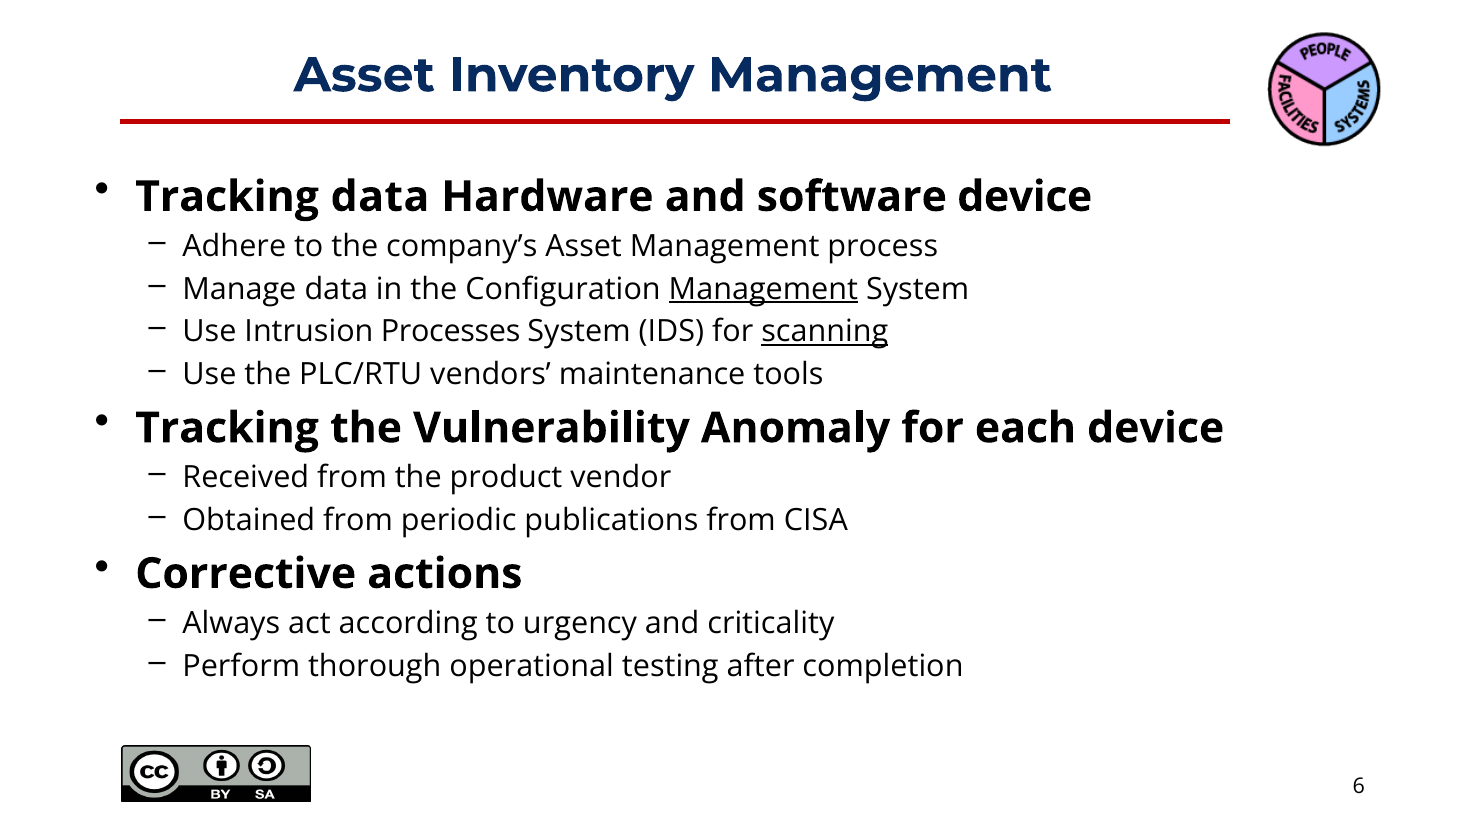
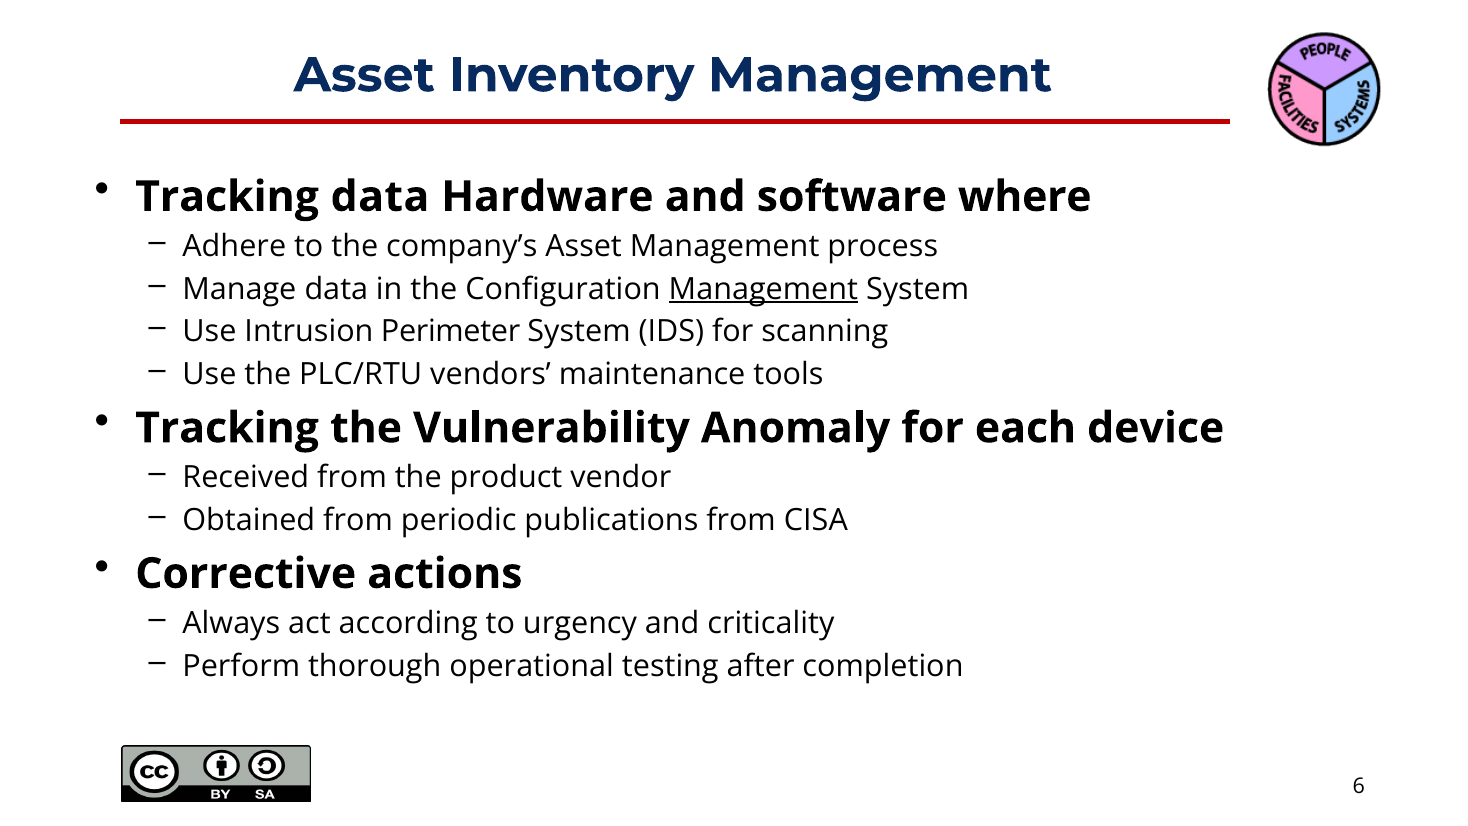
software device: device -> where (1025, 197)
Processes: Processes -> Perimeter (451, 332)
scanning underline: present -> none (825, 332)
